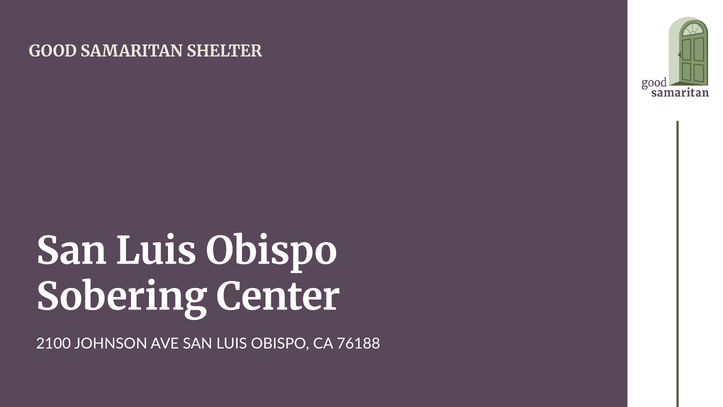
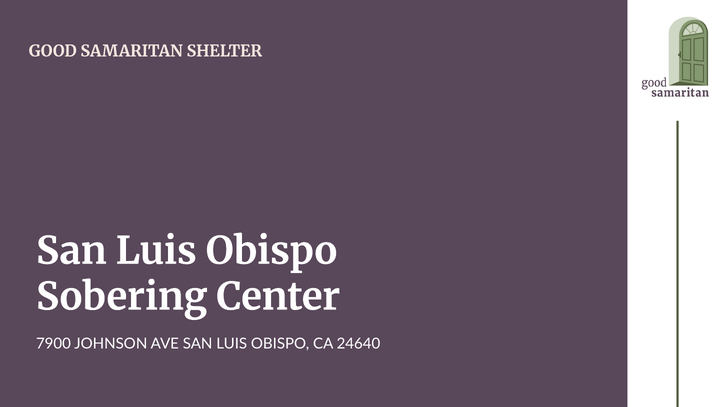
2100: 2100 -> 7900 (53, 344)
76188: 76188 -> 24640 (358, 344)
